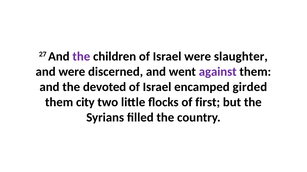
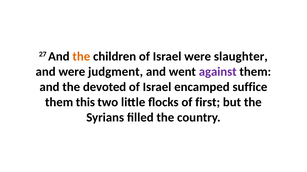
the colour: purple -> orange (81, 57)
discerned: discerned -> judgment (116, 72)
girded: girded -> suffice (250, 87)
city: city -> this (85, 103)
